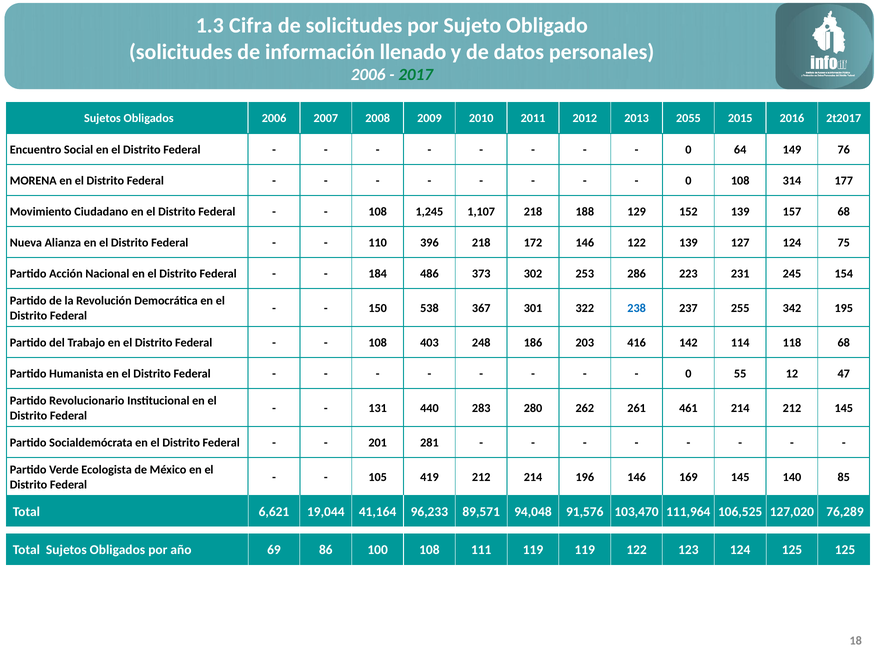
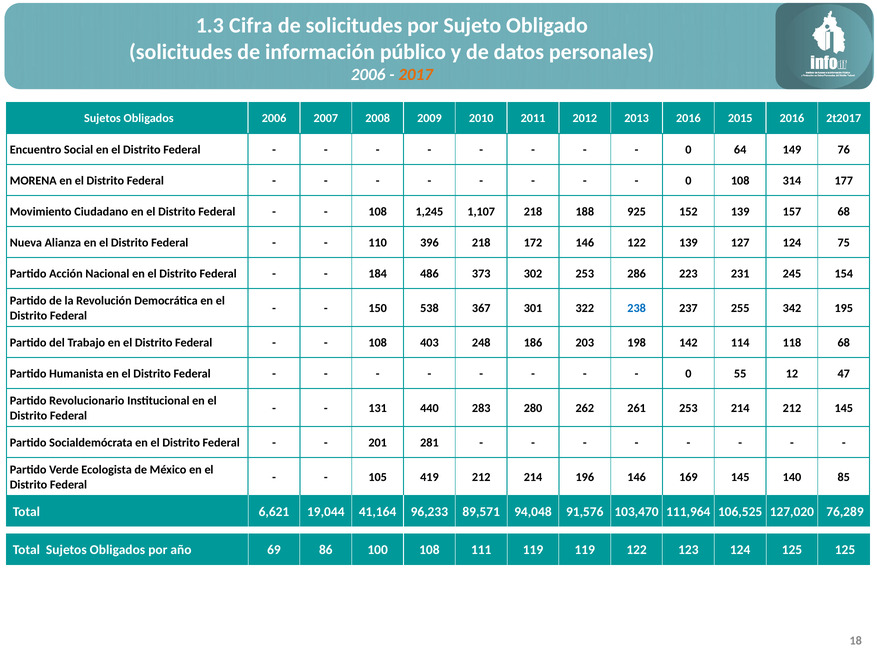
llenado: llenado -> público (413, 52)
2017 colour: green -> orange (416, 75)
2013 2055: 2055 -> 2016 (688, 118)
129: 129 -> 925 (637, 212)
416: 416 -> 198 (637, 343)
261 461: 461 -> 253 (688, 409)
